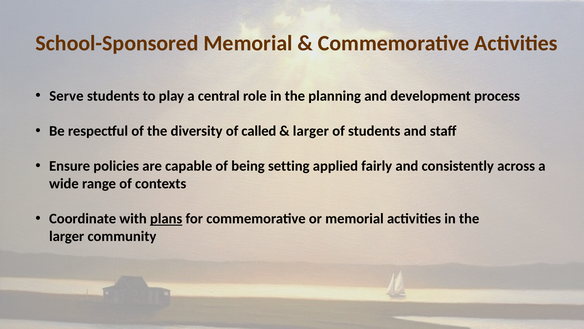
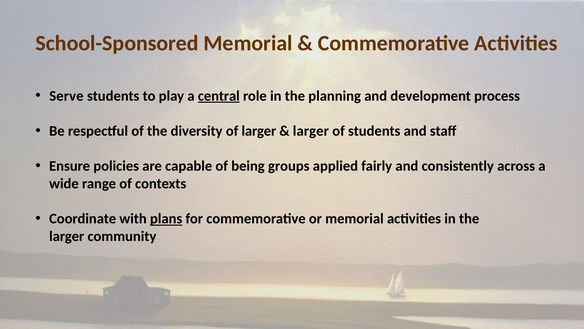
central underline: none -> present (219, 96)
of called: called -> larger (259, 131)
setting: setting -> groups (289, 166)
